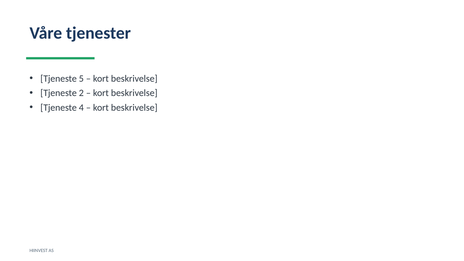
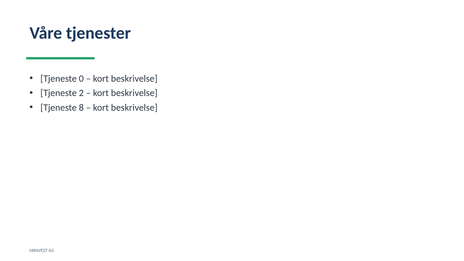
5: 5 -> 0 (81, 79)
4: 4 -> 8 (81, 108)
